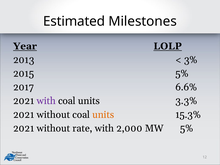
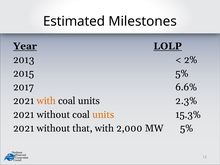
3%: 3% -> 2% (191, 60)
with colour: purple -> orange (46, 101)
3.3%: 3.3% -> 2.3% (186, 101)
rate: rate -> that (82, 128)
